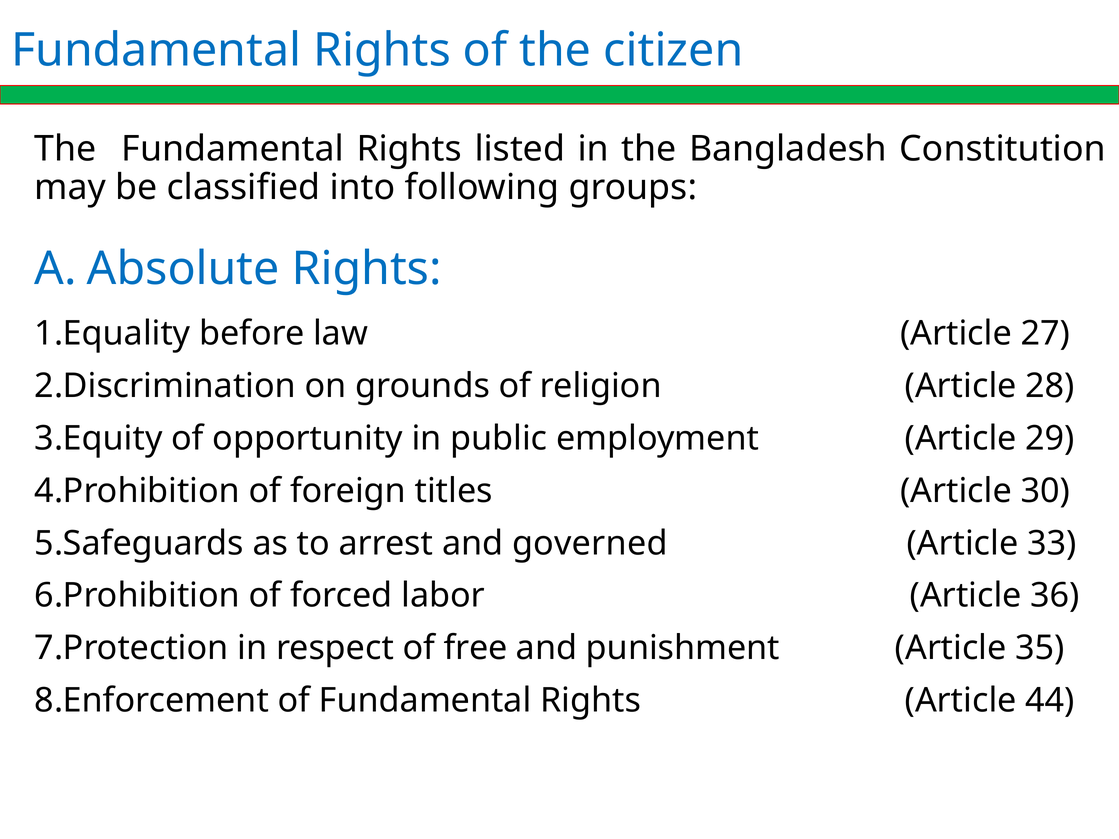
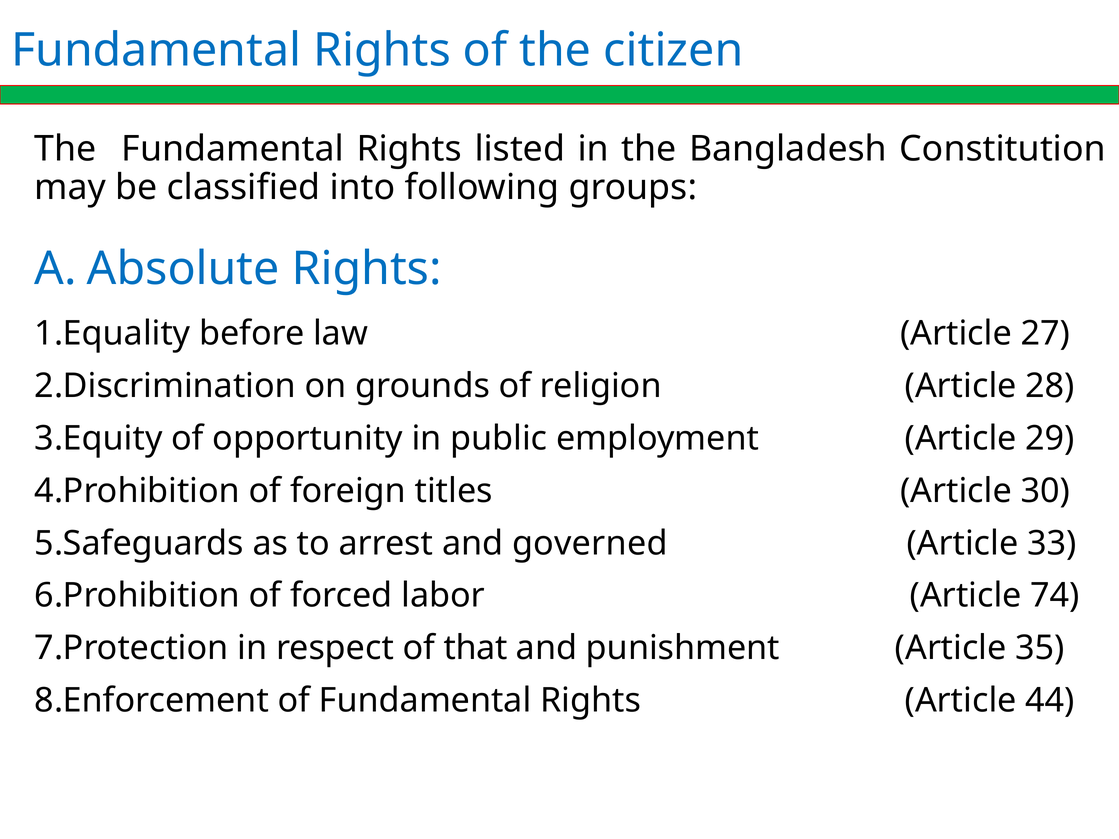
36: 36 -> 74 (1055, 596)
free: free -> that (476, 648)
